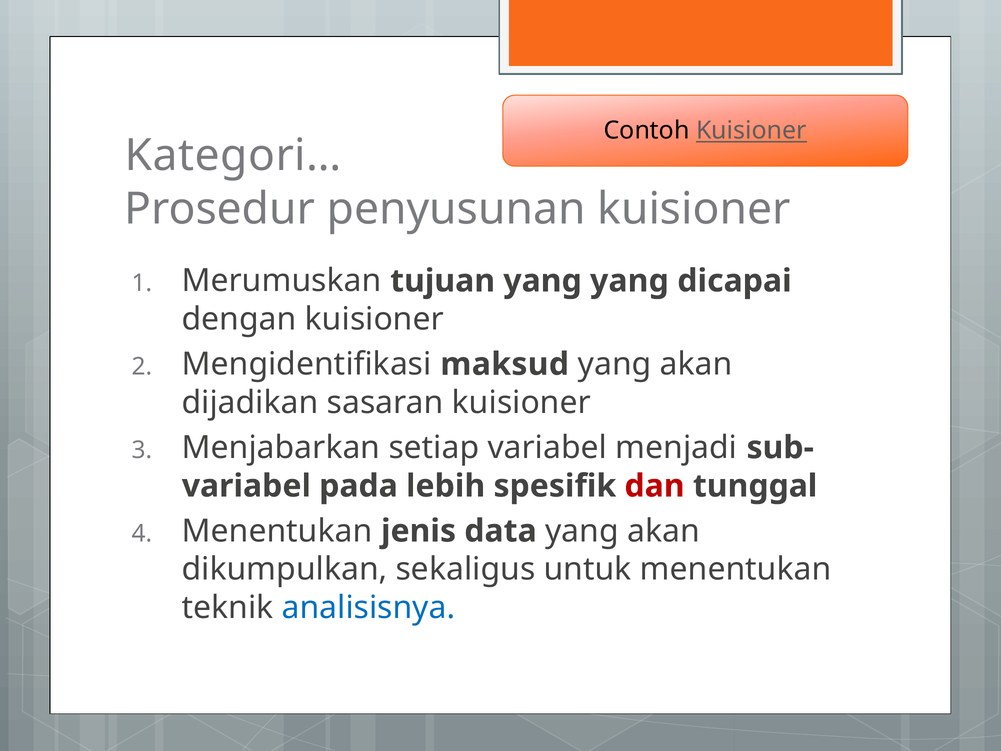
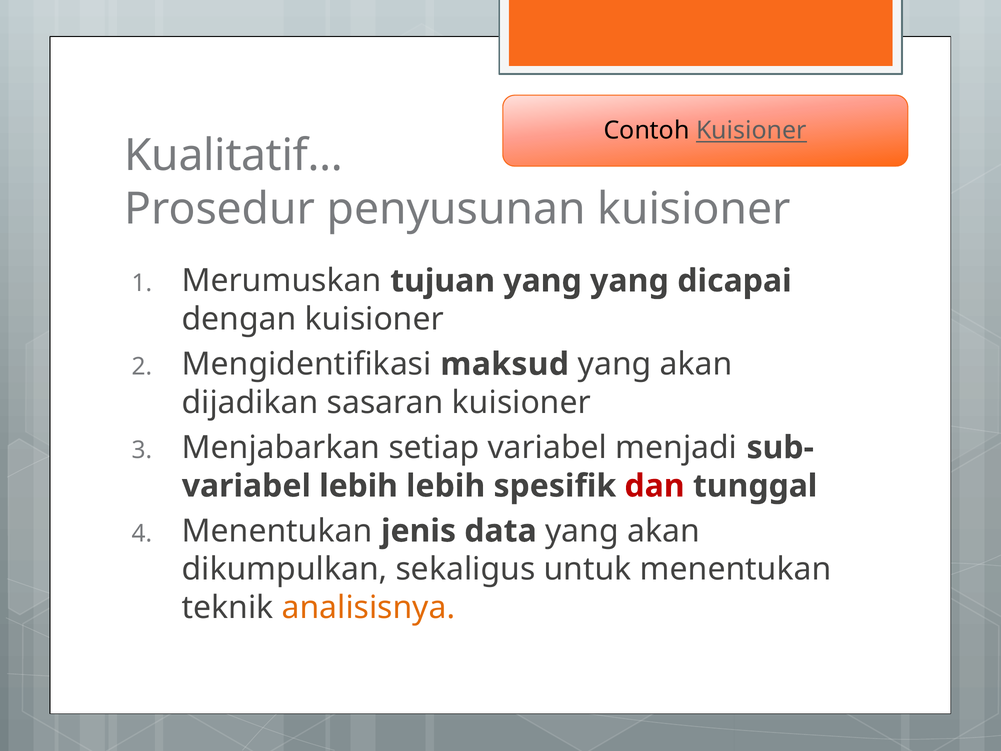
Kategori…: Kategori… -> Kualitatif… (234, 156)
variabel pada: pada -> lebih (359, 486)
analisisnya colour: blue -> orange (369, 608)
